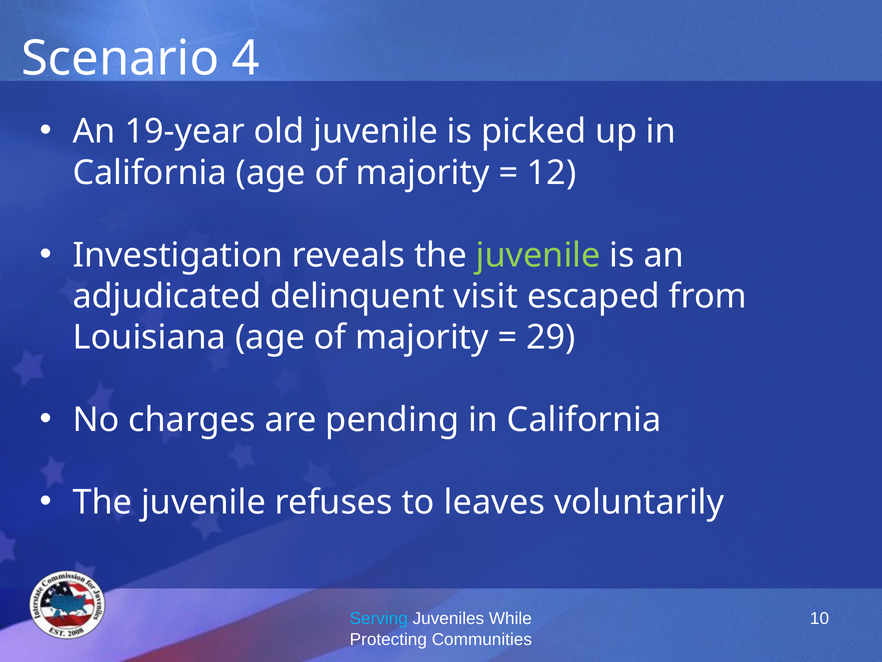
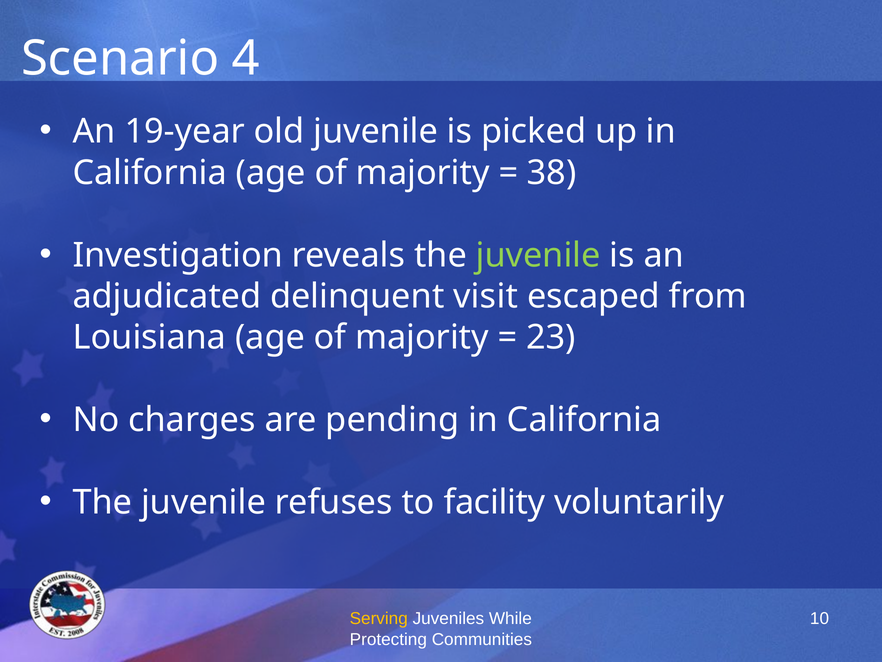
12: 12 -> 38 (552, 173)
29: 29 -> 23 (551, 337)
leaves: leaves -> facility (494, 502)
Serving colour: light blue -> yellow (379, 618)
